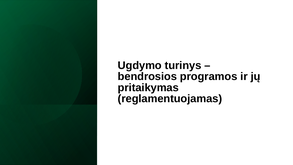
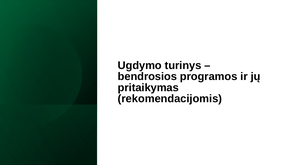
reglamentuojamas: reglamentuojamas -> rekomendacijomis (170, 99)
